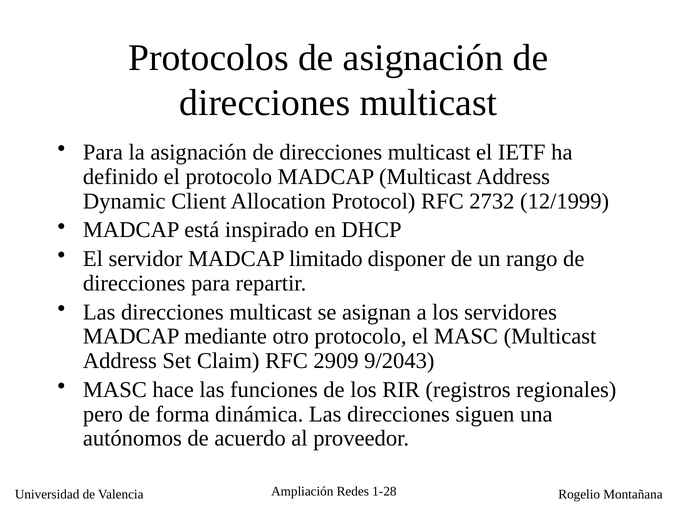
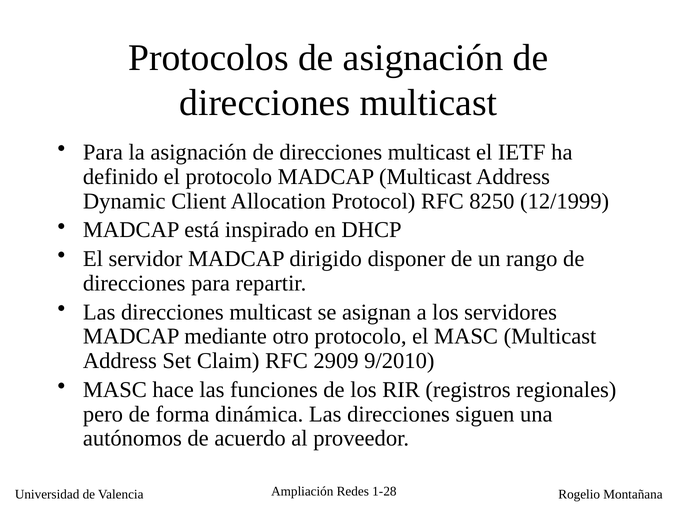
2732: 2732 -> 8250 (492, 201)
limitado: limitado -> dirigido (326, 259)
9/2043: 9/2043 -> 9/2010 (399, 361)
